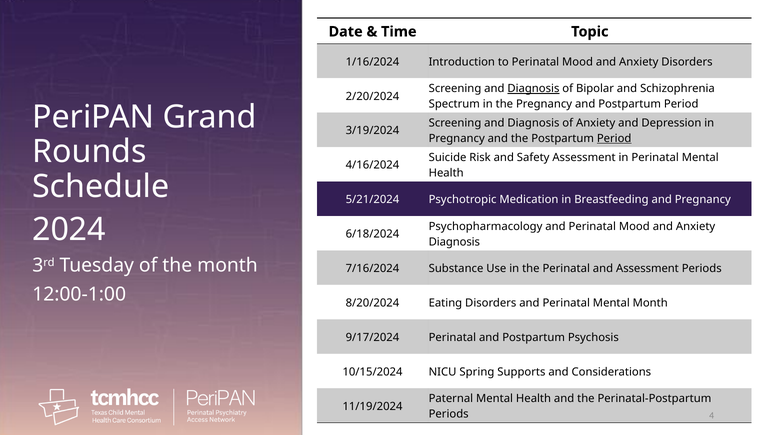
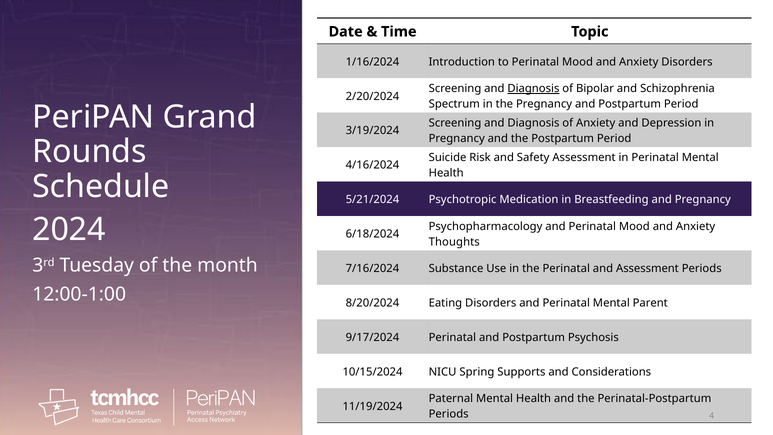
Period underline: present -> none (614, 138)
Diagnosis: Diagnosis -> Thoughts (454, 242)
Mental Month: Month -> Parent (650, 303)
